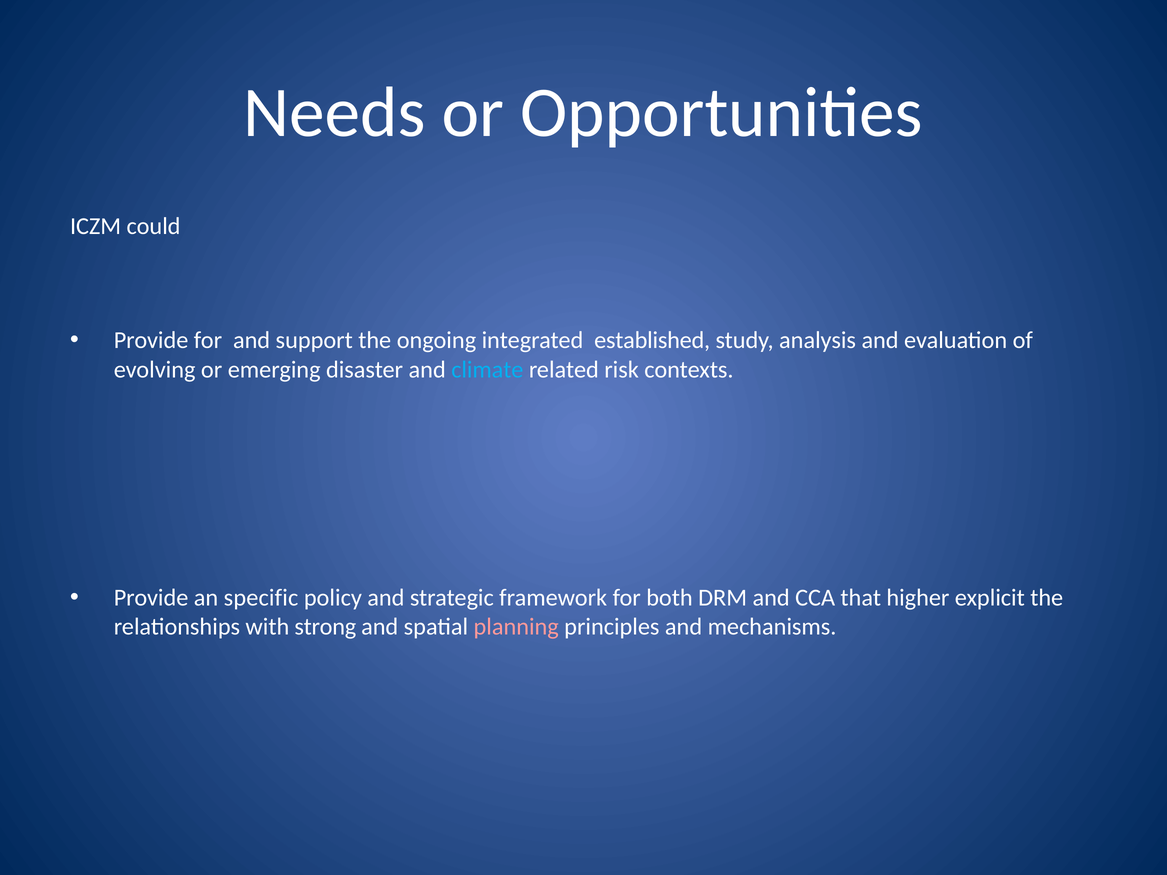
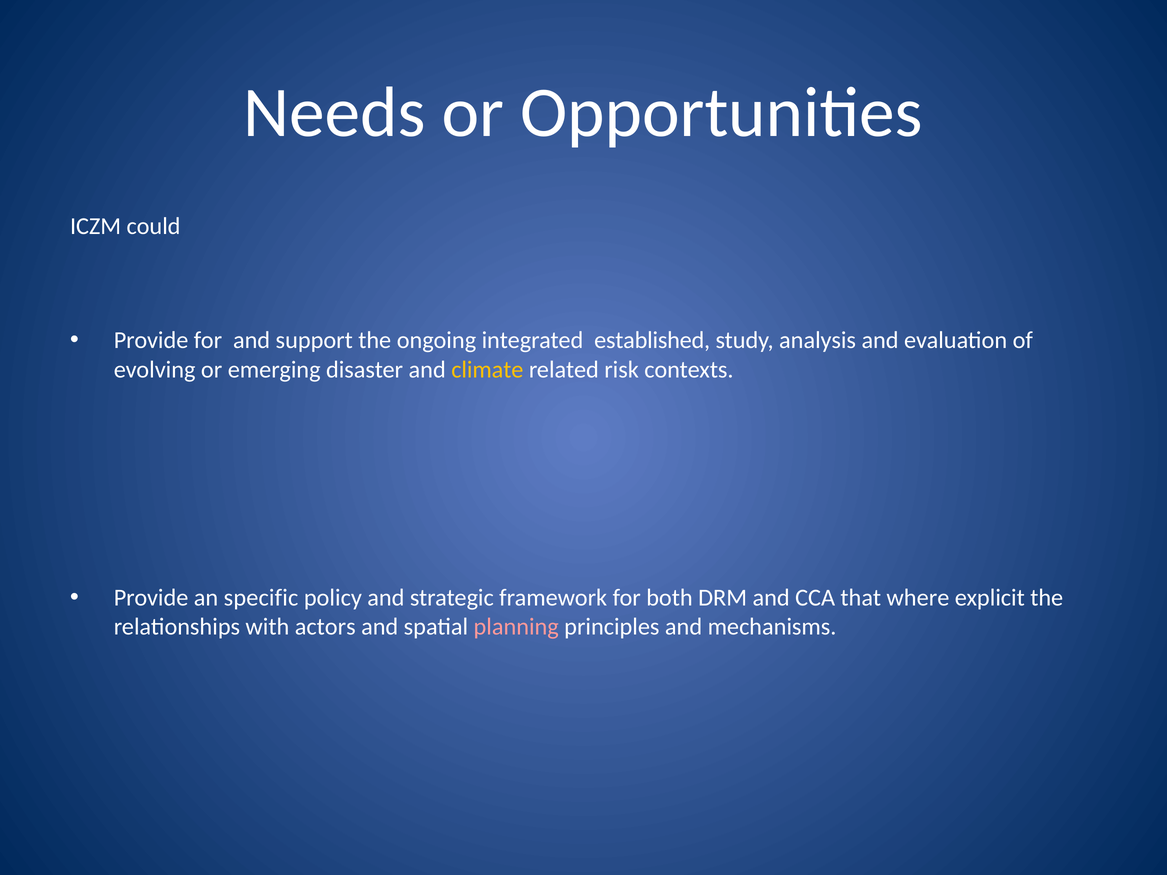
climate colour: light blue -> yellow (487, 370)
higher: higher -> where (918, 598)
strong: strong -> actors (325, 627)
